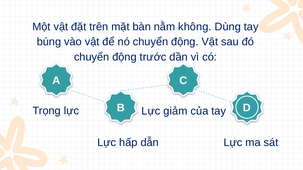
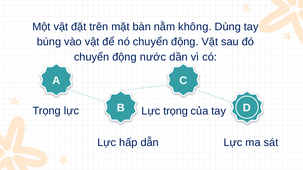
trước: trước -> nước (153, 57)
Lực giảm: giảm -> trọng (176, 111)
